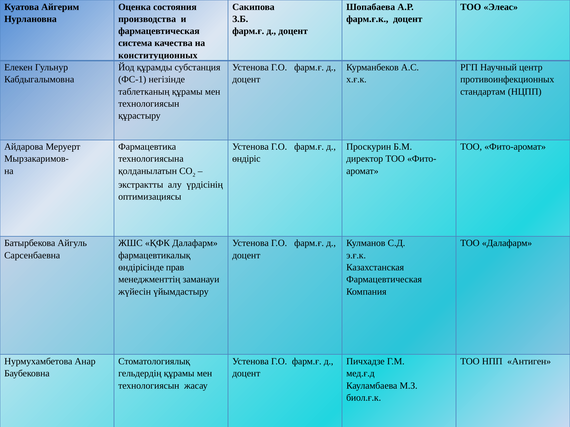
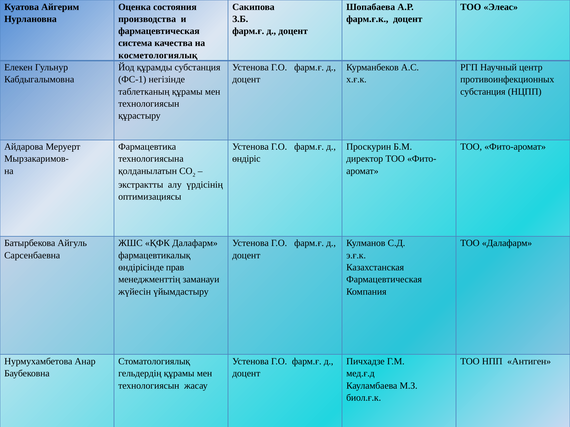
конституционных: конституционных -> косметологиялық (158, 55)
стандартам: стандартам -> субстанция (483, 92)
